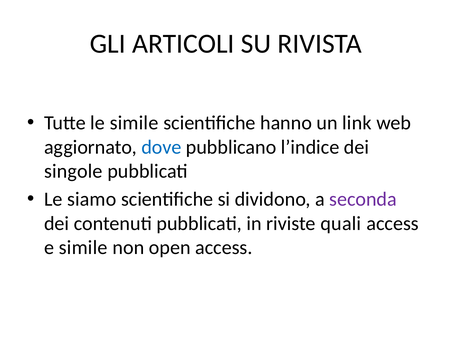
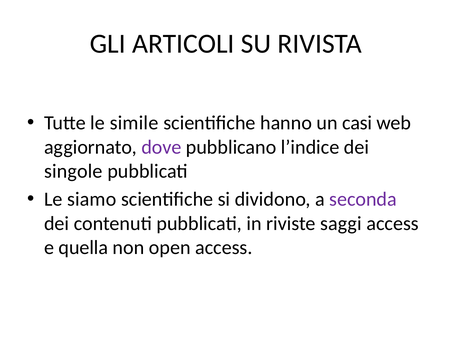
link: link -> casi (357, 123)
dove colour: blue -> purple (161, 147)
quali: quali -> saggi (341, 223)
e simile: simile -> quella (83, 248)
